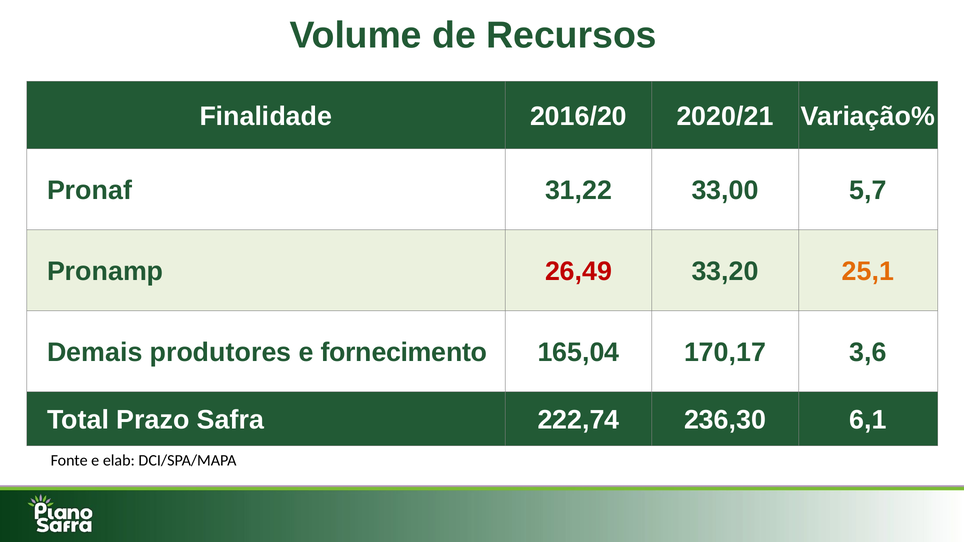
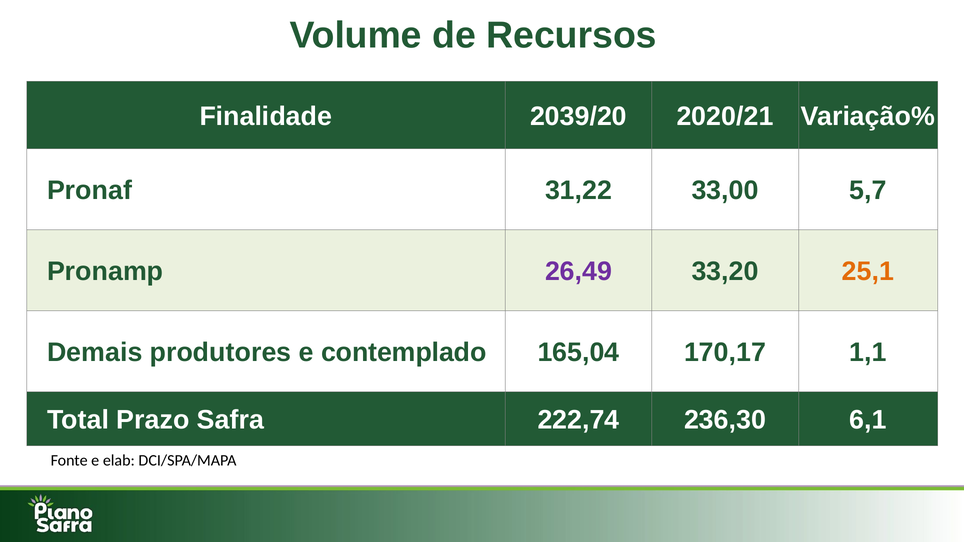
2016/20: 2016/20 -> 2039/20 (578, 116)
26,49 colour: red -> purple (579, 272)
fornecimento: fornecimento -> contemplado (404, 353)
3,6: 3,6 -> 1,1 (868, 353)
